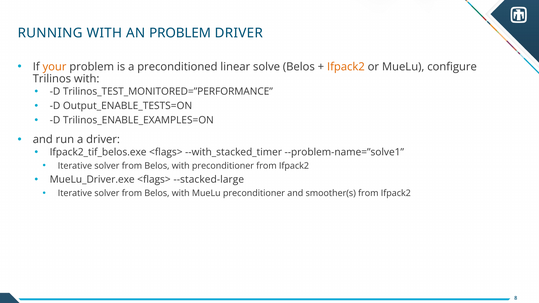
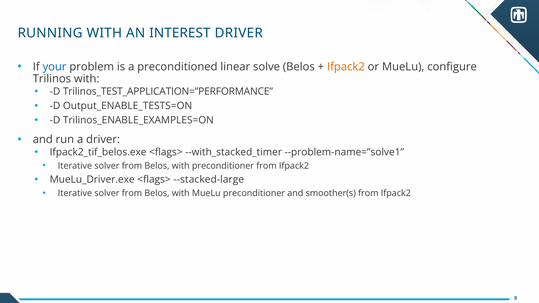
AN PROBLEM: PROBLEM -> INTEREST (180, 33)
your colour: orange -> blue (55, 67)
Trilinos_TEST_MONITORED=”PERFORMANCE: Trilinos_TEST_MONITORED=”PERFORMANCE -> Trilinos_TEST_APPLICATION=”PERFORMANCE (168, 92)
